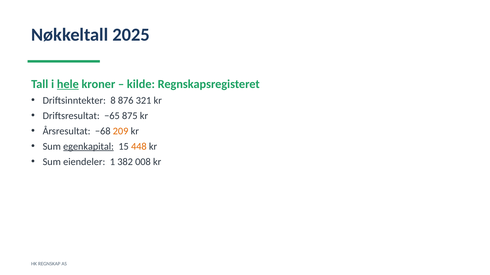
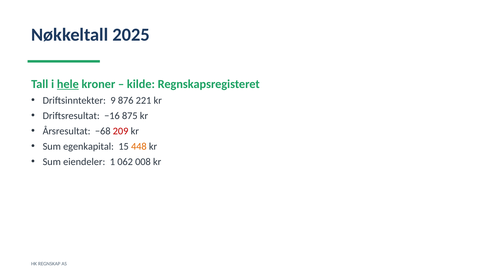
8: 8 -> 9 (113, 101)
321: 321 -> 221 (144, 101)
−65: −65 -> −16 (112, 116)
209 colour: orange -> red (121, 131)
egenkapital underline: present -> none (89, 147)
382: 382 -> 062 (125, 162)
